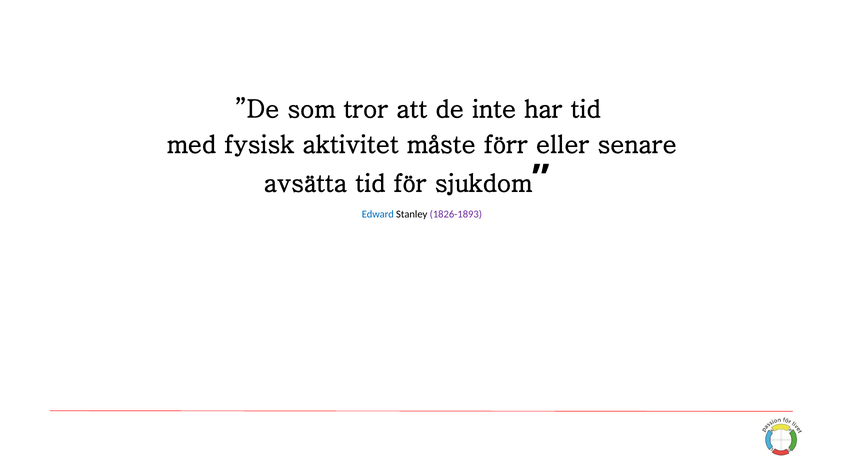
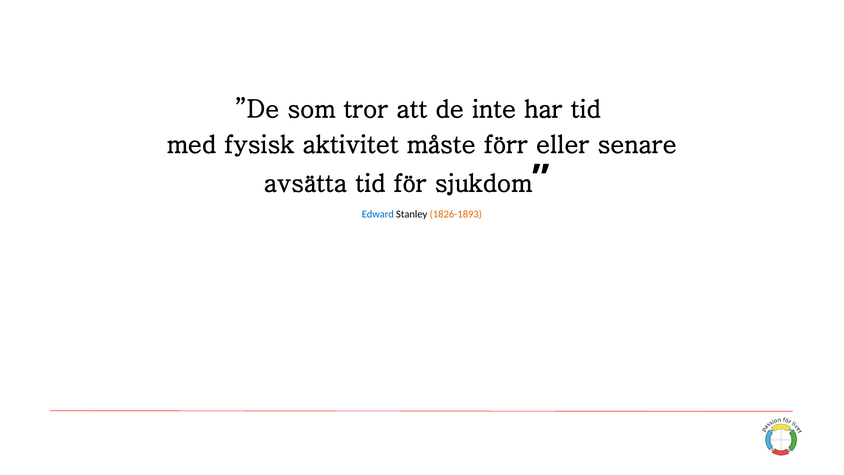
1826-1893 colour: purple -> orange (456, 214)
